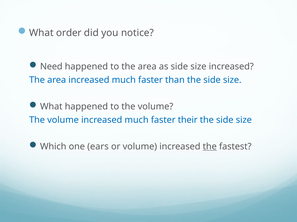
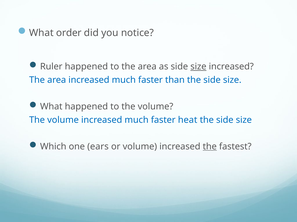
Need: Need -> Ruler (51, 67)
size underline: none -> present (198, 67)
their: their -> heat (188, 120)
